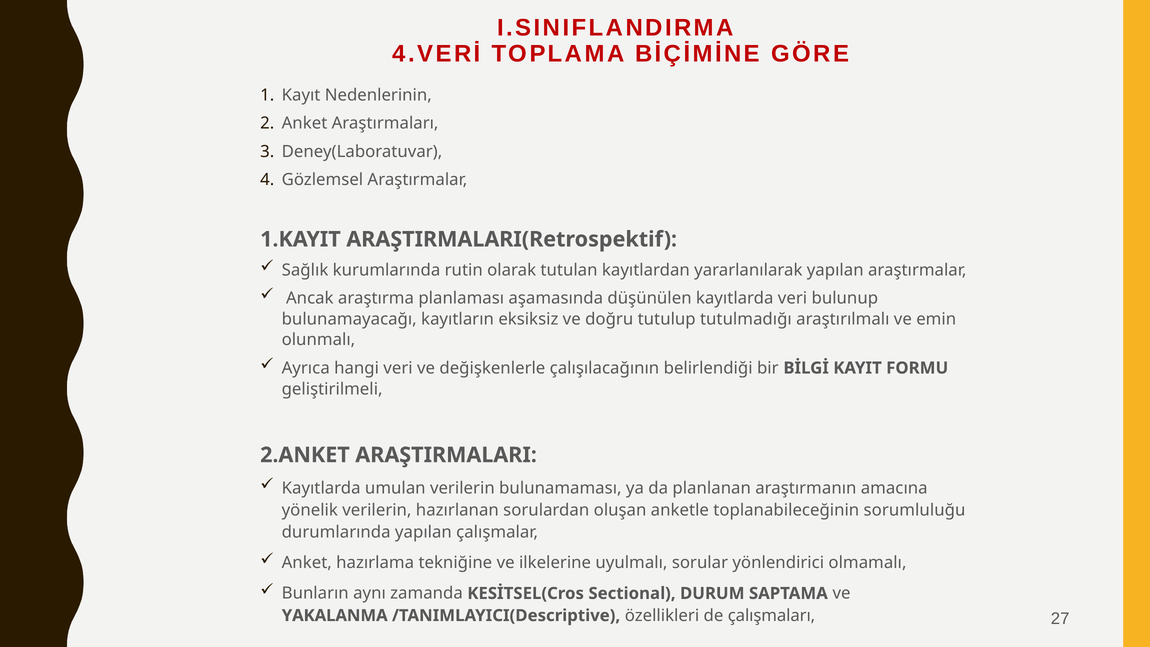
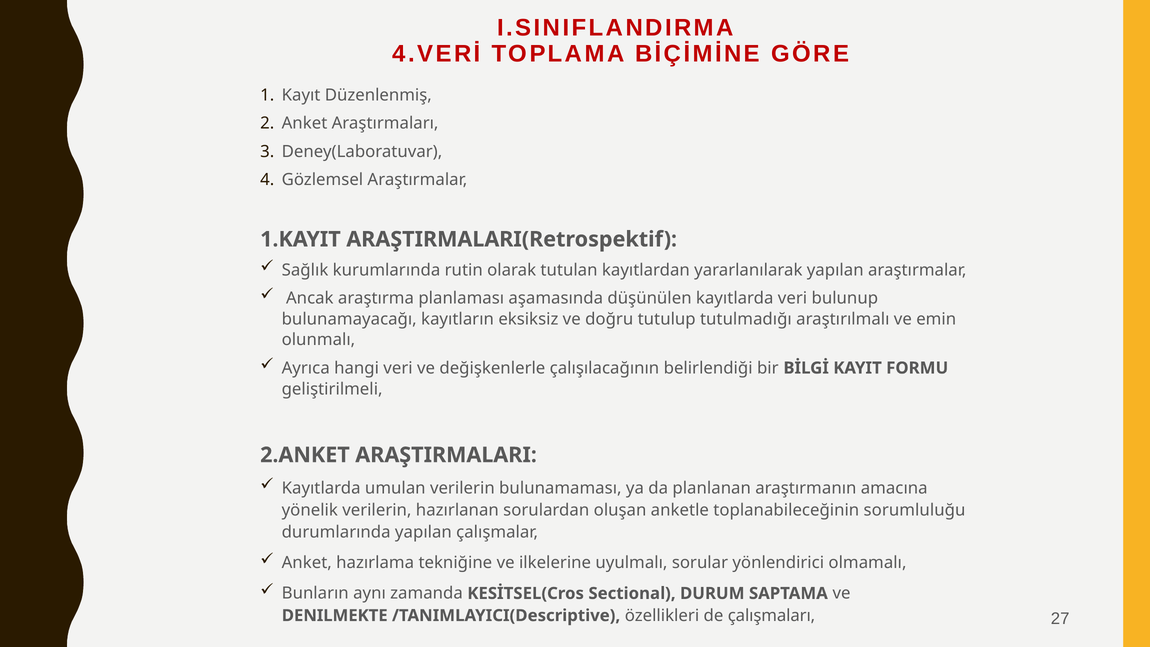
Nedenlerinin: Nedenlerinin -> Düzenlenmiş (378, 95)
YAKALANMA: YAKALANMA -> DENILMEKTE (335, 615)
